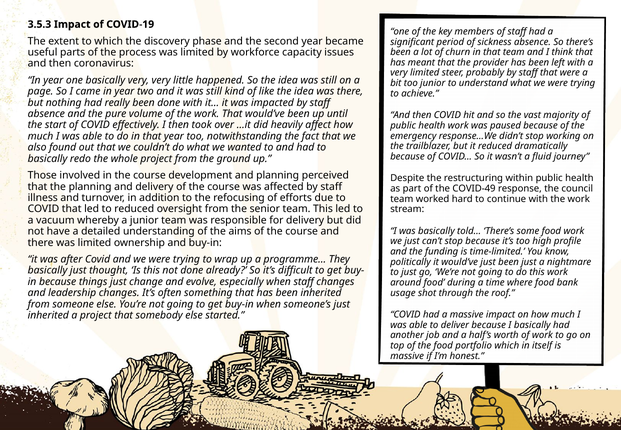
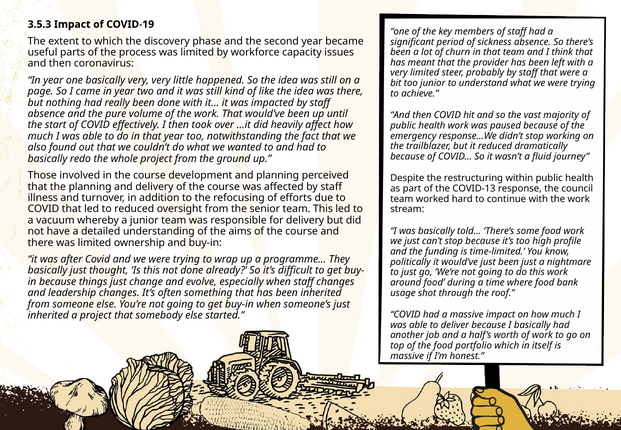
COVID-49: COVID-49 -> COVID-13 (474, 189)
